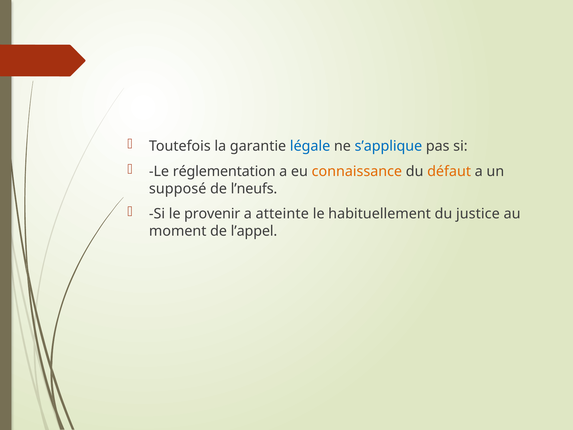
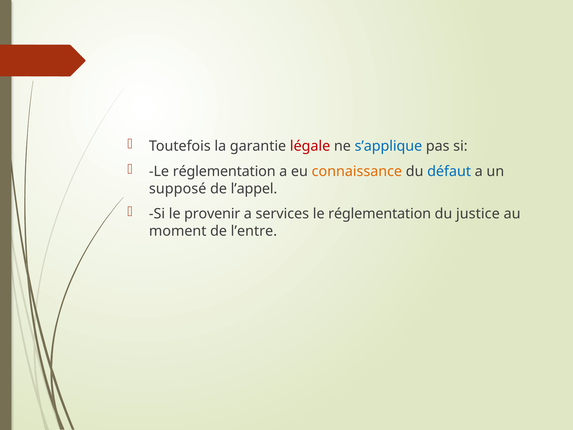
légale colour: blue -> red (310, 146)
défaut colour: orange -> blue (449, 171)
l’neufs: l’neufs -> l’appel (254, 189)
atteinte: atteinte -> services (282, 214)
habituellement: habituellement -> réglementation (380, 214)
l’appel: l’appel -> l’entre (254, 231)
